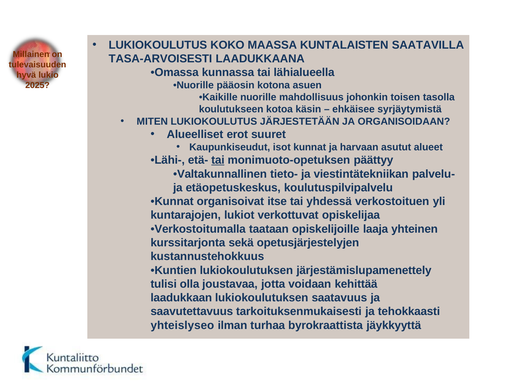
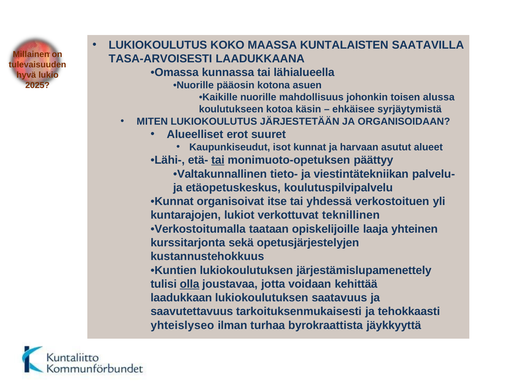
tasolla: tasolla -> alussa (439, 97)
opiskelijaa: opiskelijaa -> teknillinen (351, 215)
olla underline: none -> present (190, 284)
